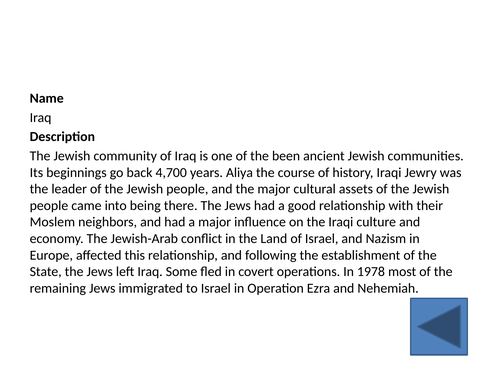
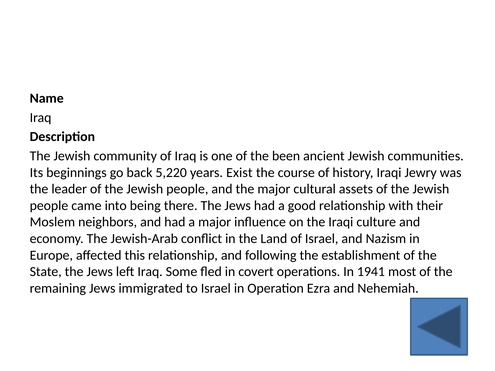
4,700: 4,700 -> 5,220 (171, 173)
Aliya: Aliya -> Exist (239, 173)
1978: 1978 -> 1941 (371, 272)
